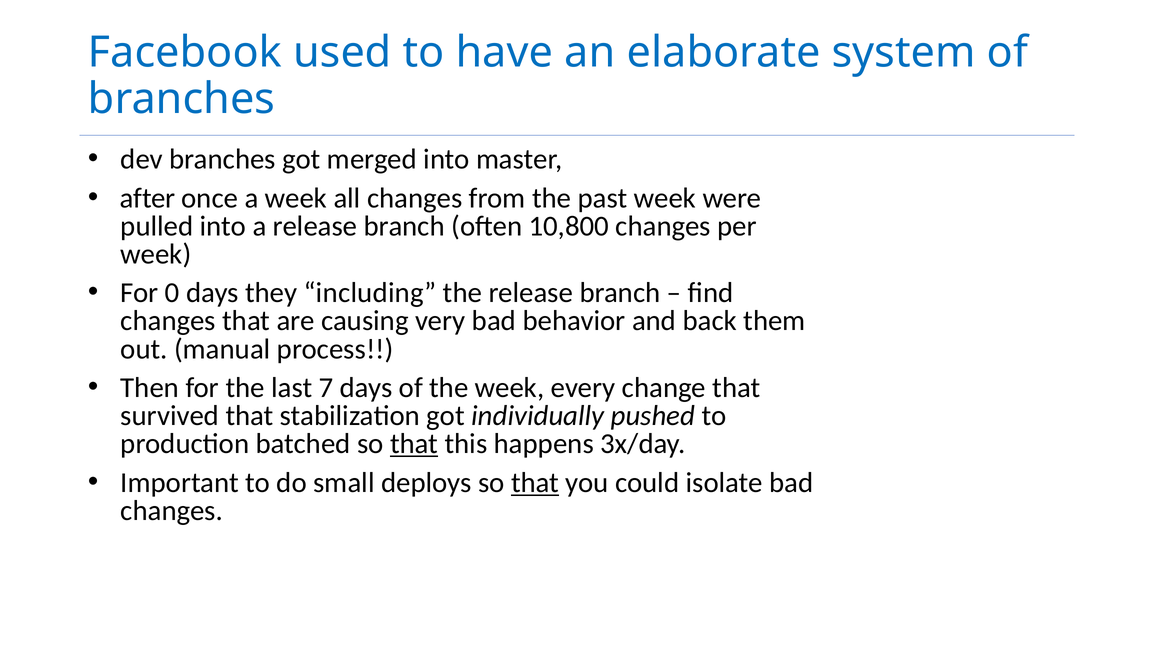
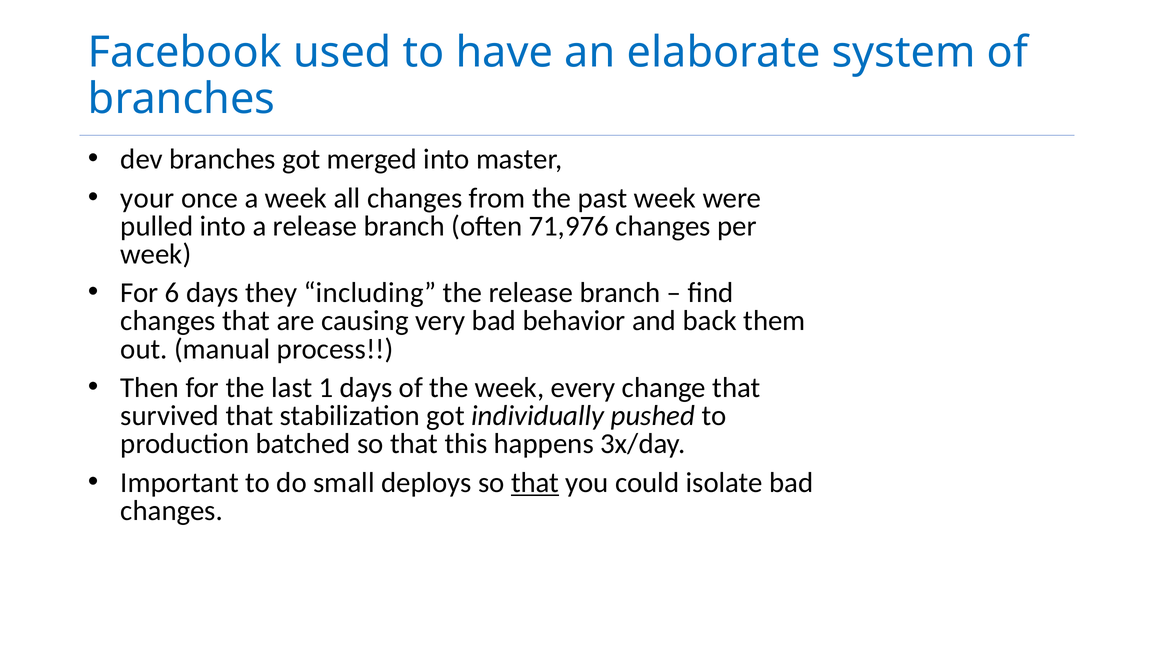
after: after -> your (147, 198)
10,800: 10,800 -> 71,976 (569, 226)
0: 0 -> 6 (172, 293)
7: 7 -> 1 (326, 388)
that underline: present -> none (414, 444)
